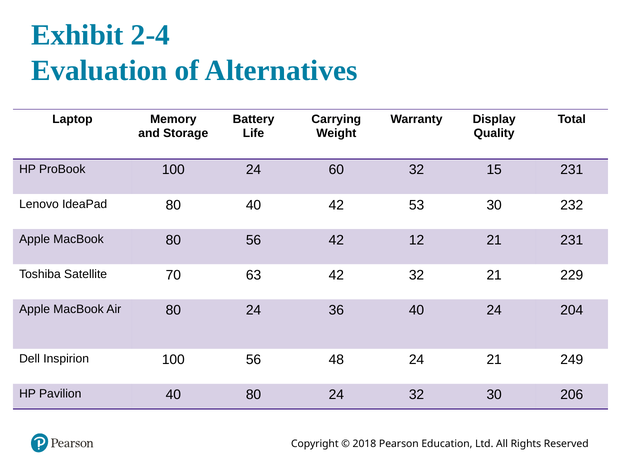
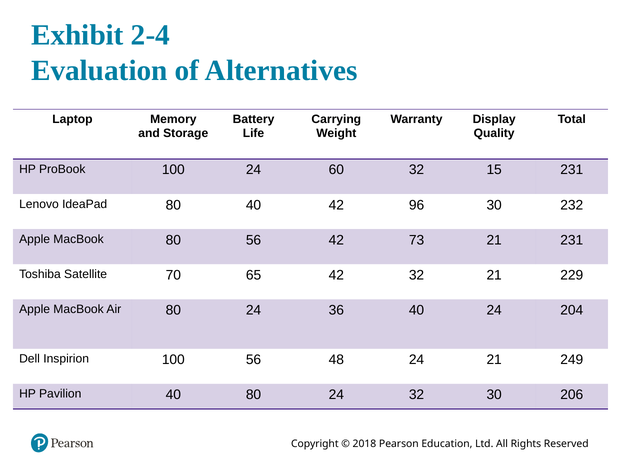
53: 53 -> 96 (417, 205)
12: 12 -> 73 (417, 240)
63: 63 -> 65 (254, 275)
